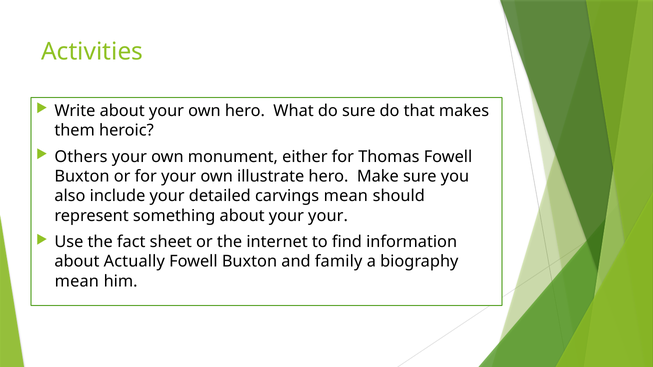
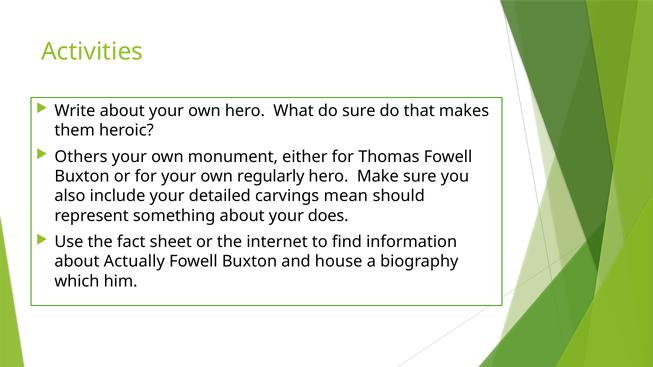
illustrate: illustrate -> regularly (271, 177)
your your: your -> does (328, 216)
family: family -> house (339, 262)
mean: mean -> which (77, 281)
